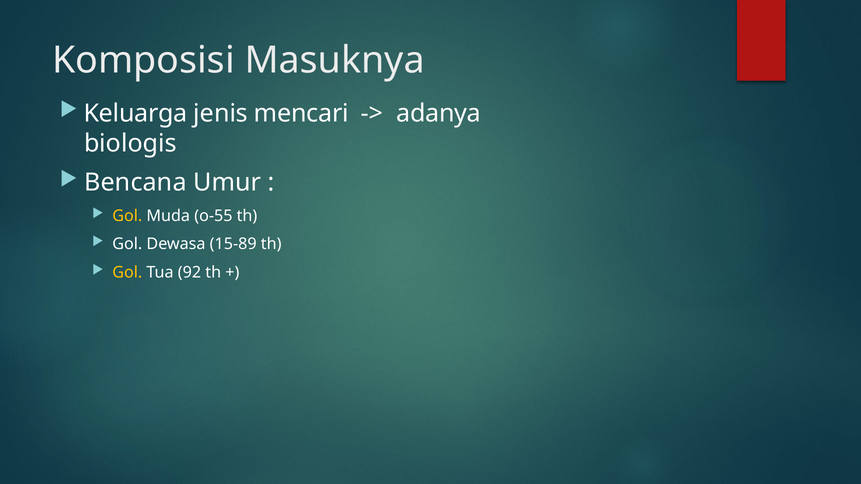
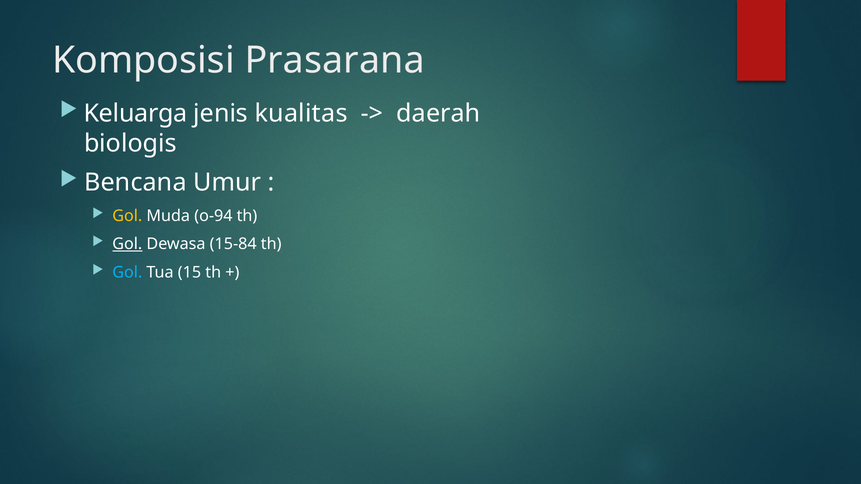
Masuknya: Masuknya -> Prasarana (335, 60)
mencari: mencari -> kualitas (301, 113)
adanya: adanya -> daerah (438, 113)
o-55: o-55 -> o-94 (213, 216)
Gol underline: none -> present (127, 244)
15-89: 15-89 -> 15-84 (233, 244)
Gol colour: yellow -> light blue (127, 273)
92: 92 -> 15 (190, 273)
